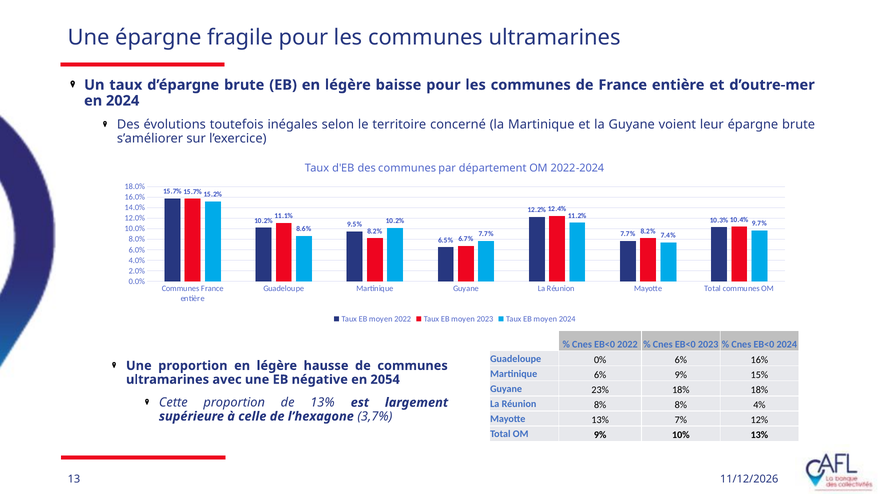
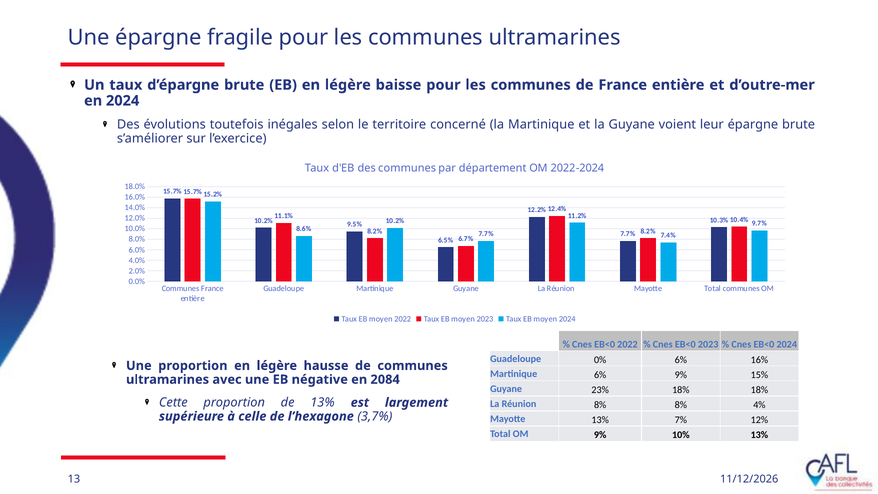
2054: 2054 -> 2084 (385, 379)
